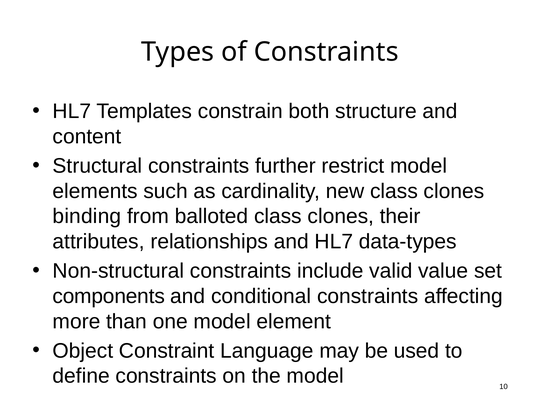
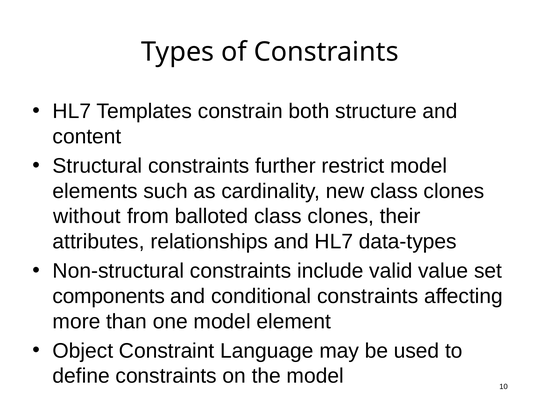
binding: binding -> without (87, 216)
